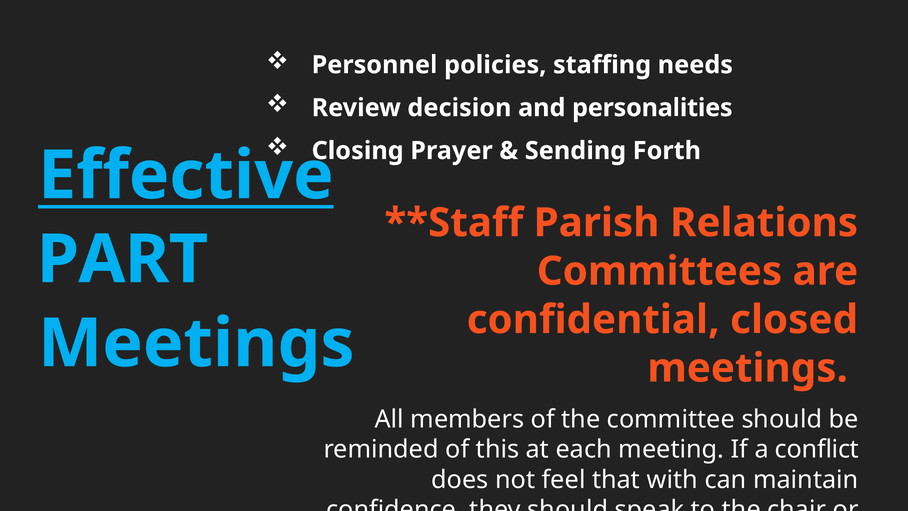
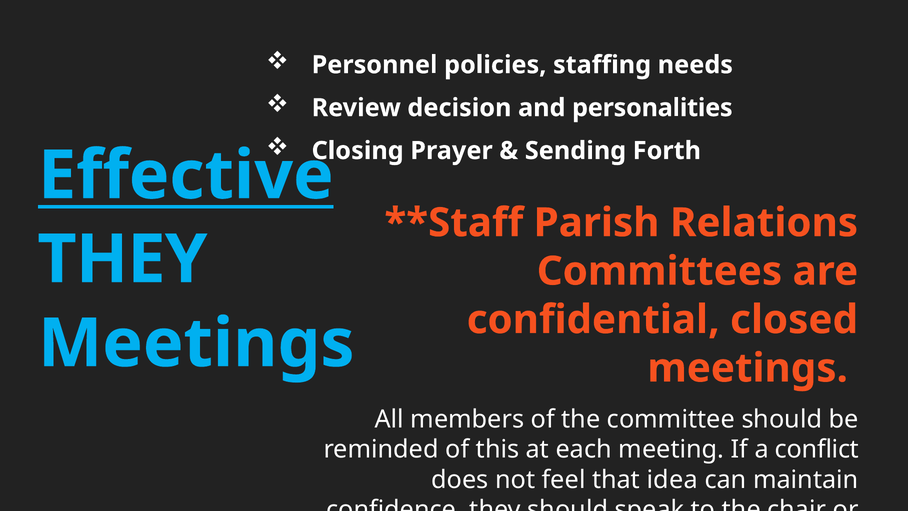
PART: PART -> THEY (122, 260)
with: with -> idea (672, 480)
